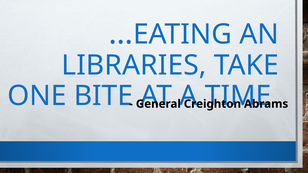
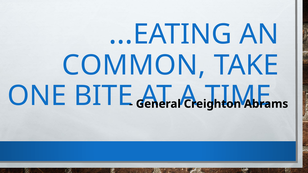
LIBRARIES: LIBRARIES -> COMMON (134, 65)
